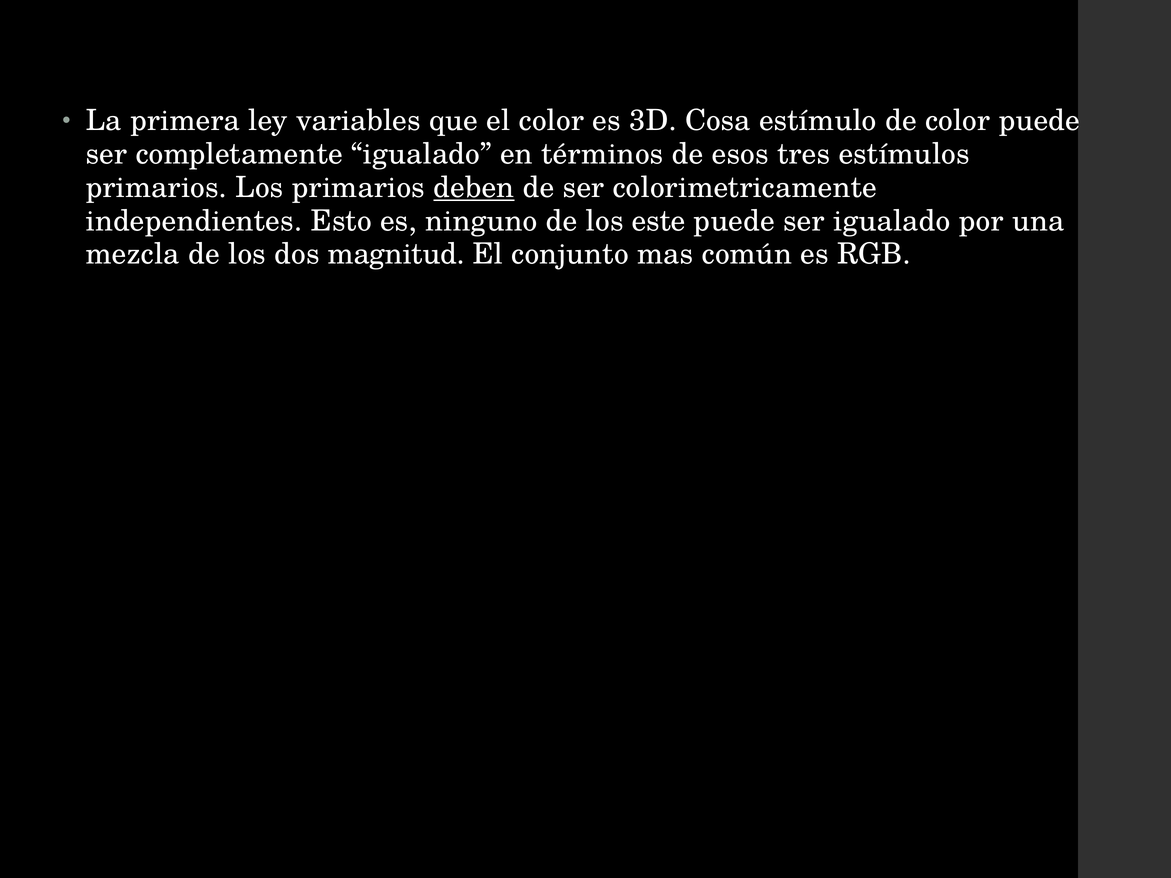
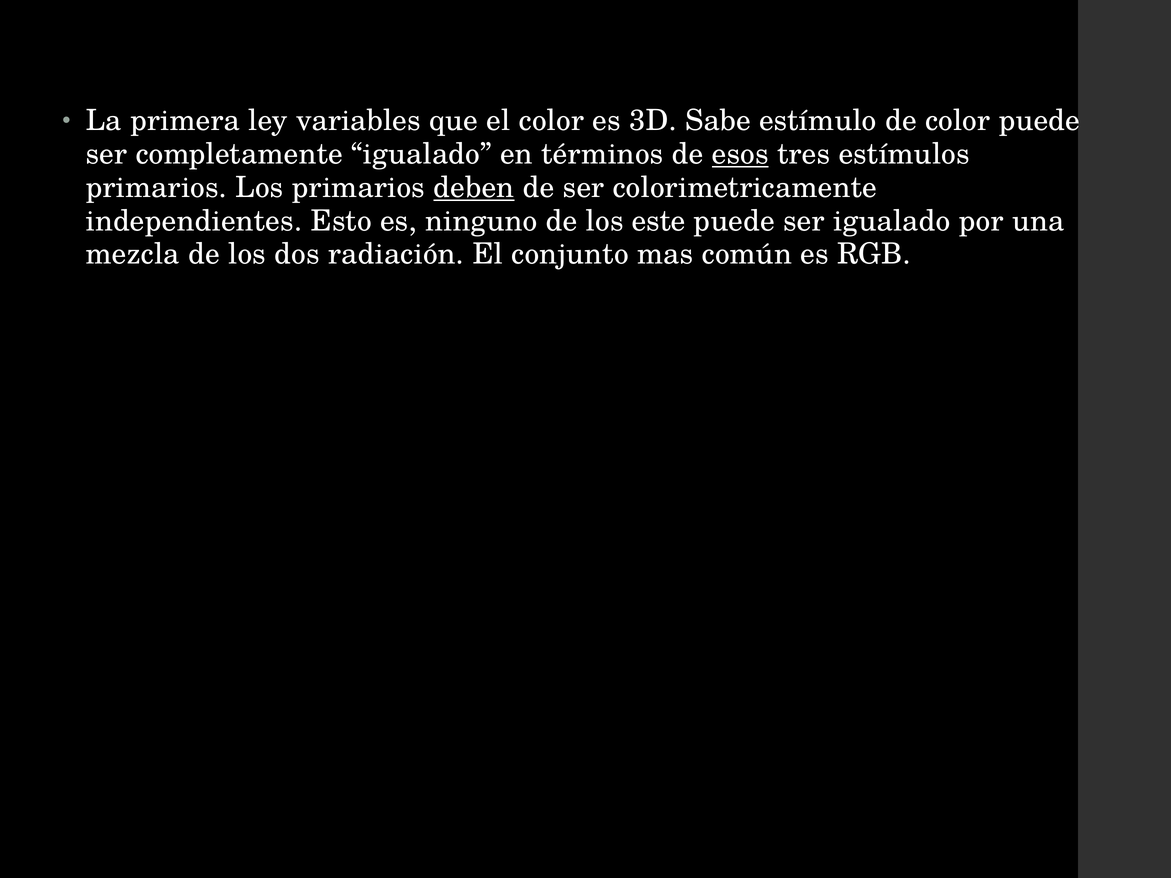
Cosa: Cosa -> Sabe (718, 121)
esos underline: none -> present (740, 154)
magnitud: magnitud -> radiación (396, 254)
